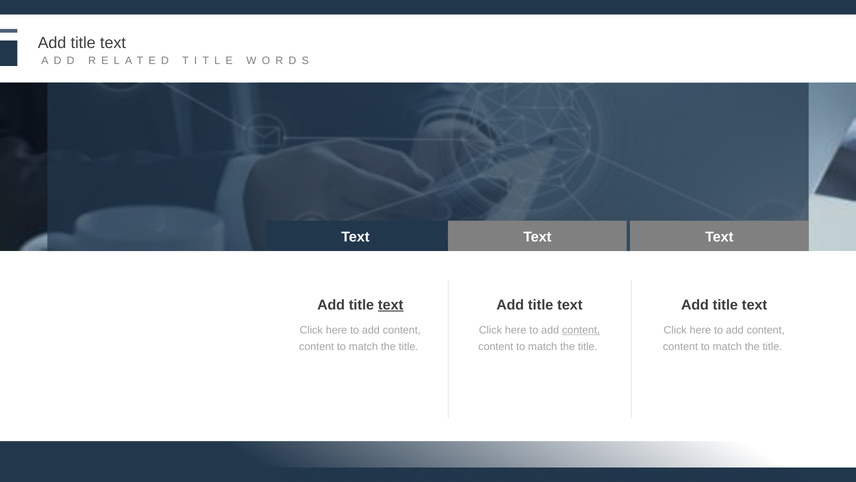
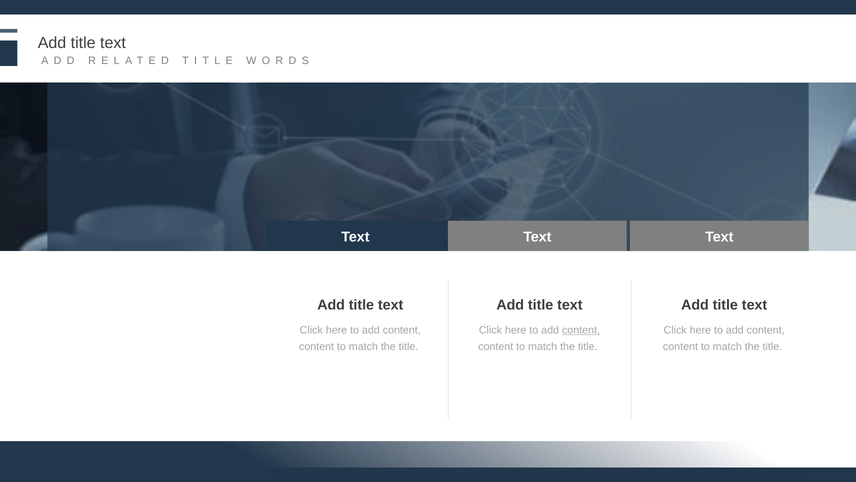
text underline: present -> none (391, 305)
